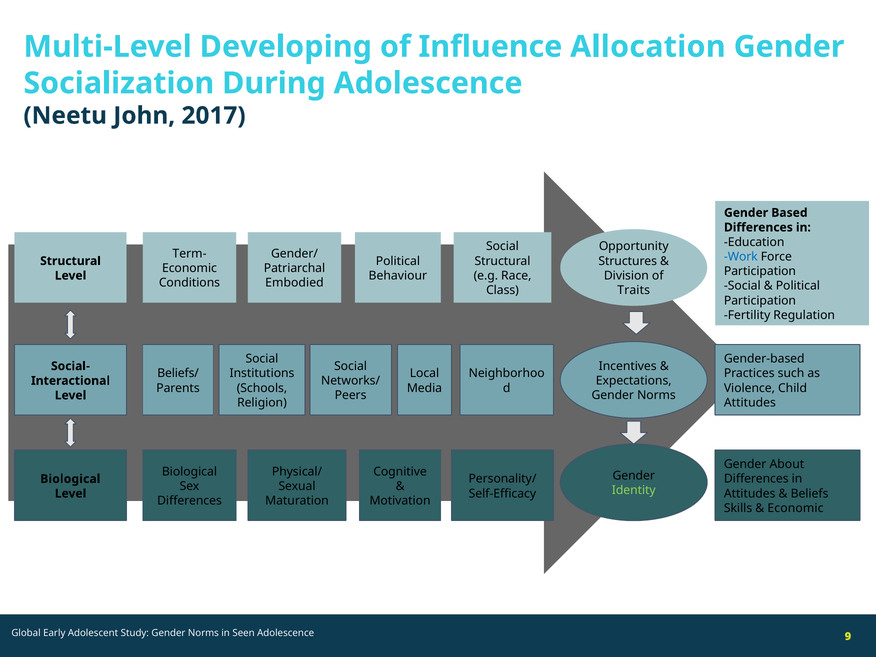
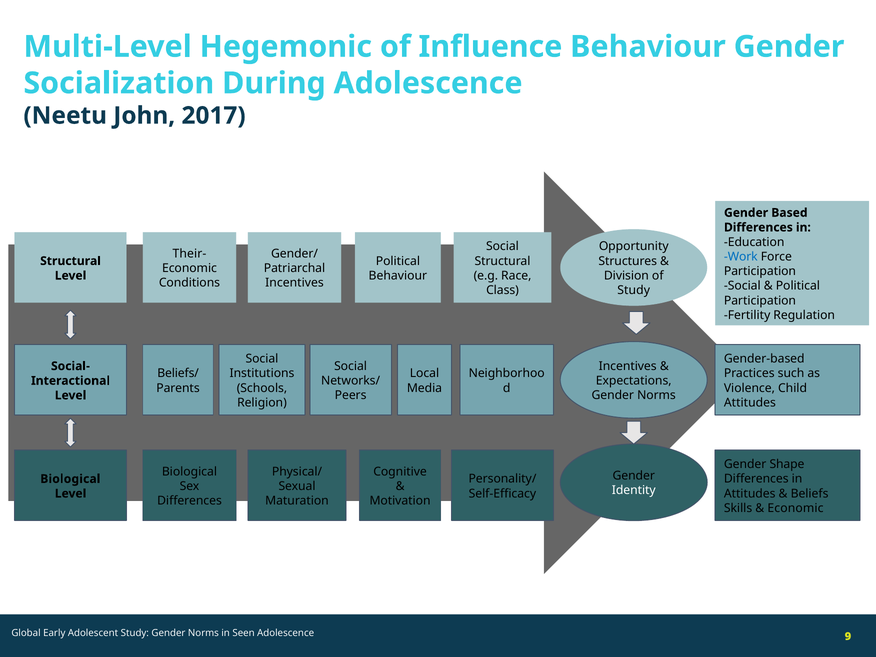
Developing: Developing -> Hegemonic (286, 47)
Influence Allocation: Allocation -> Behaviour (648, 47)
Term-: Term- -> Their- (189, 254)
Embodied: Embodied -> Incentives (294, 283)
Traits: Traits -> Study (634, 290)
About: About -> Shape (787, 464)
Identity colour: light green -> white (634, 490)
